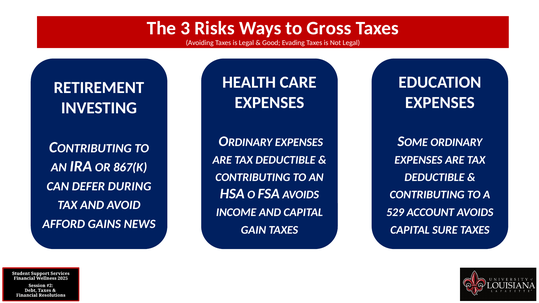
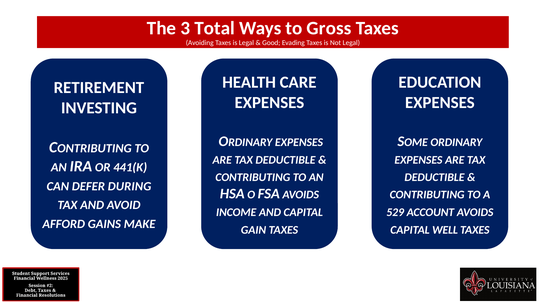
Risks: Risks -> Total (215, 28)
867(K: 867(K -> 441(K (130, 167)
NEWS: NEWS -> MAKE (140, 224)
SURE: SURE -> WELL (445, 230)
